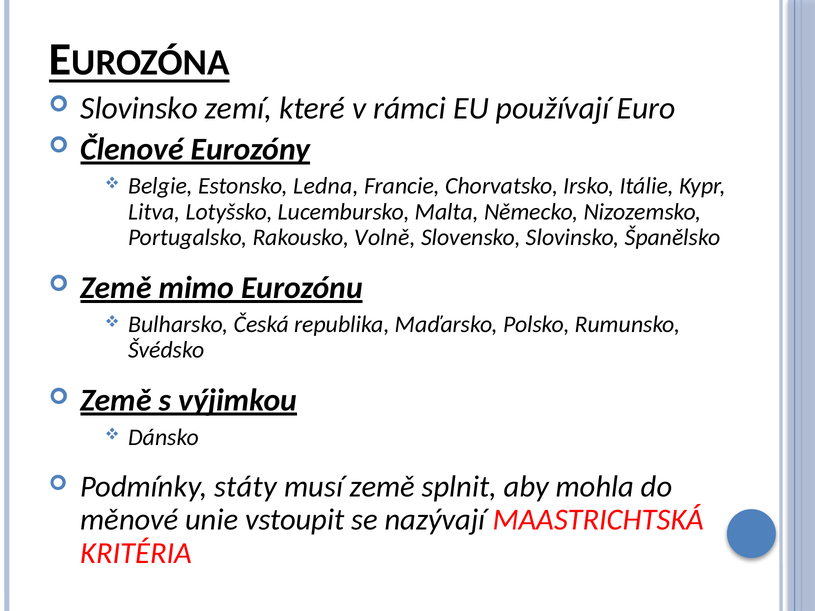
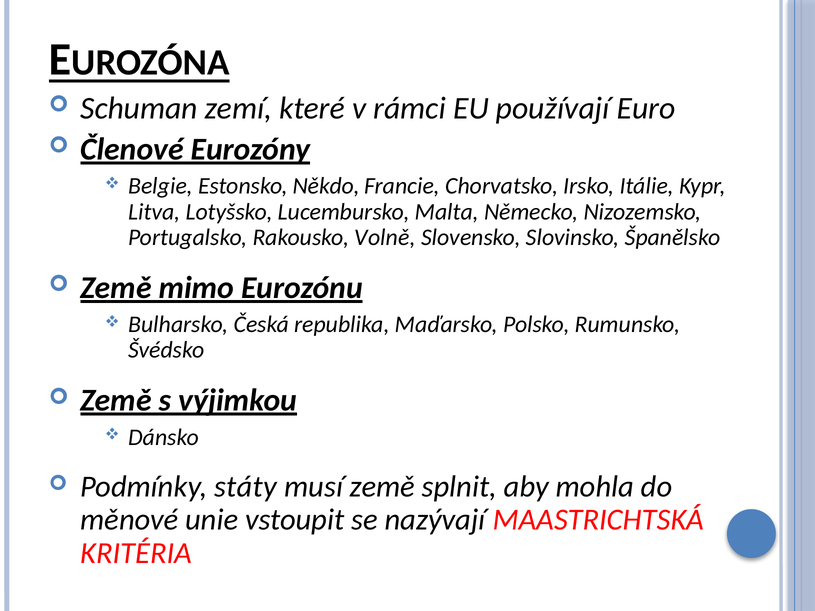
Slovinsko: Slovinsko -> Schuman (139, 108)
Ledna: Ledna -> Někdo (326, 186)
